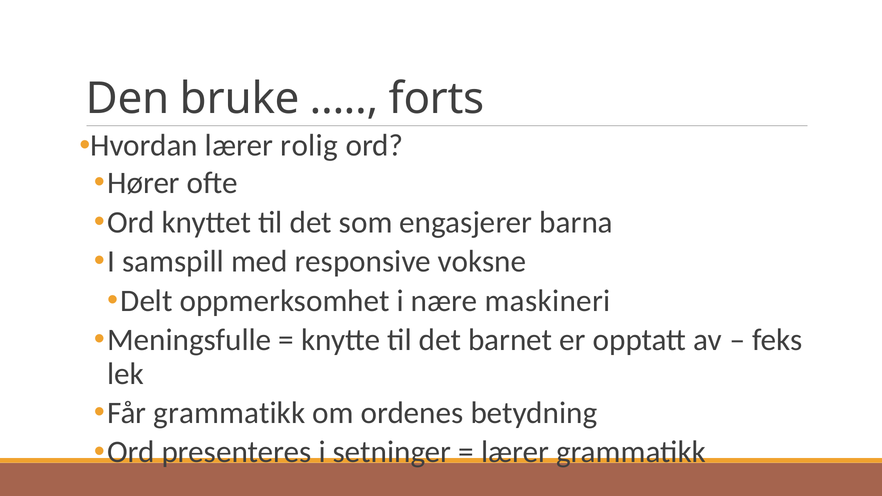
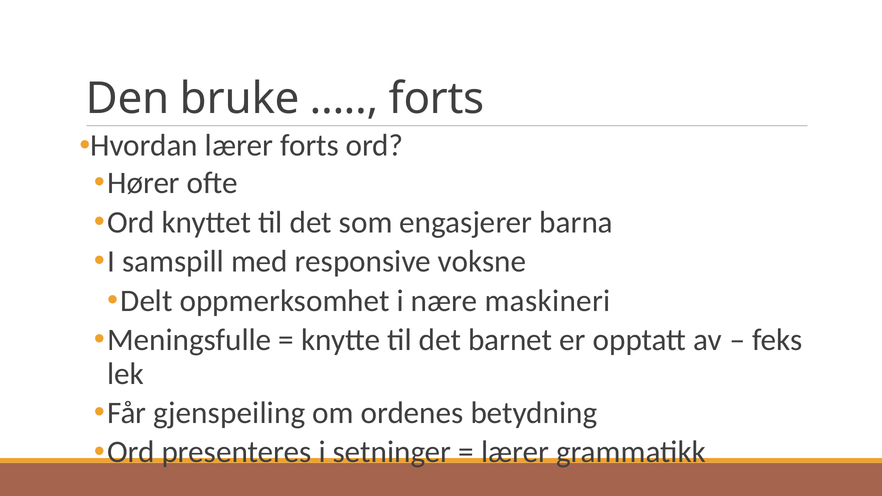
lærer rolig: rolig -> forts (309, 146)
Får grammatikk: grammatikk -> gjenspeiling (229, 413)
